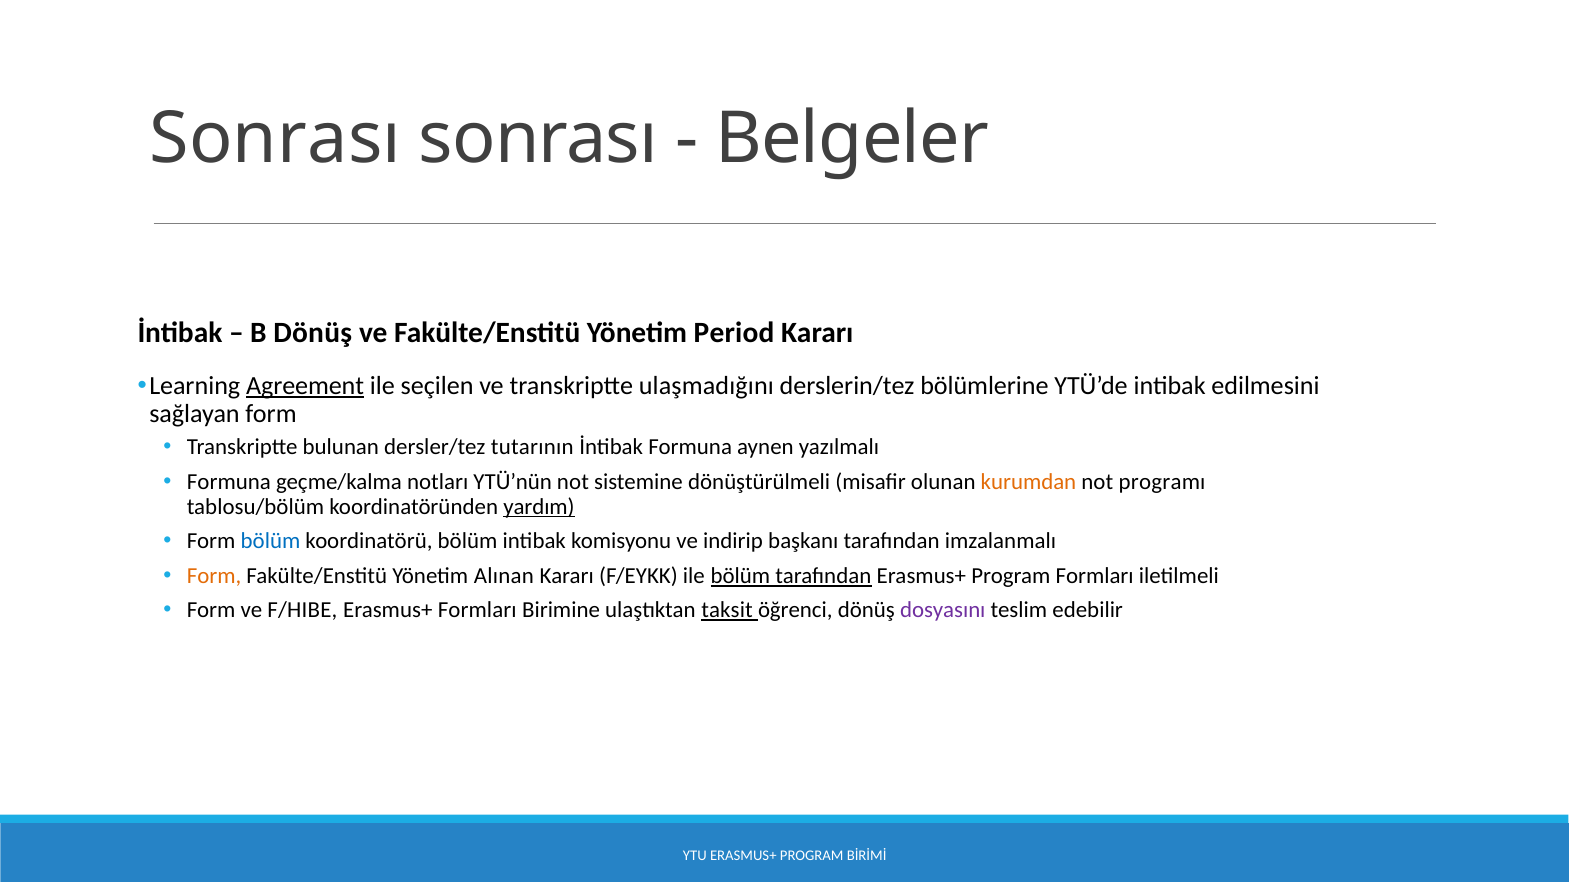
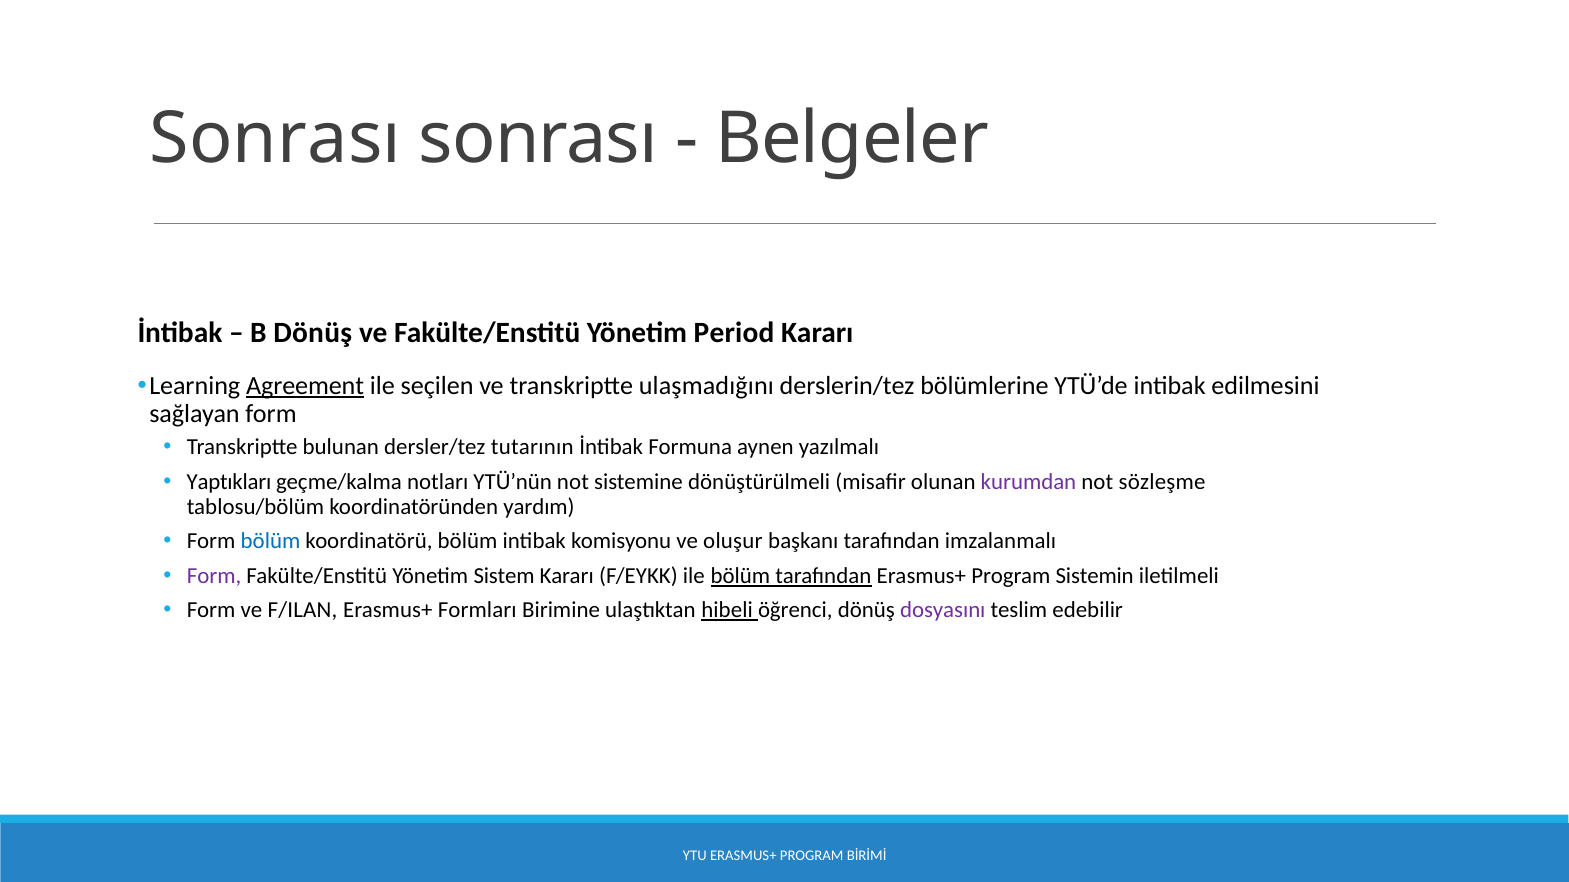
Formuna: Formuna -> Yaptıkları (229, 482)
kurumdan colour: orange -> purple (1028, 482)
programı: programı -> sözleşme (1162, 482)
yardım underline: present -> none (539, 507)
indirip: indirip -> oluşur (733, 541)
Form colour: orange -> purple (214, 576)
Alınan: Alınan -> Sistem (504, 576)
Program Formları: Formları -> Sistemin (1095, 576)
F/HIBE: F/HIBE -> F/ILAN (302, 611)
taksit: taksit -> hibeli (727, 611)
